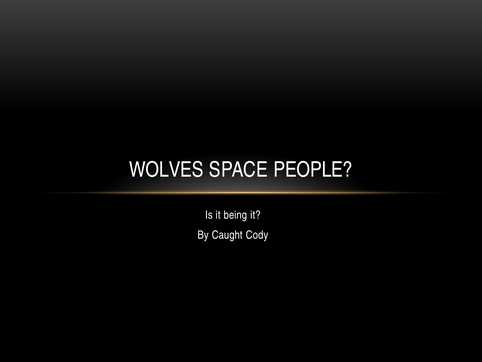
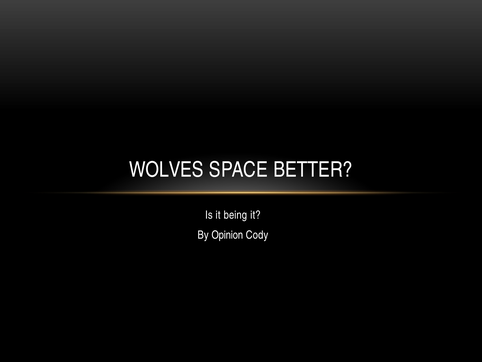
PEOPLE: PEOPLE -> BETTER (313, 170)
Caught: Caught -> Opinion (227, 235)
